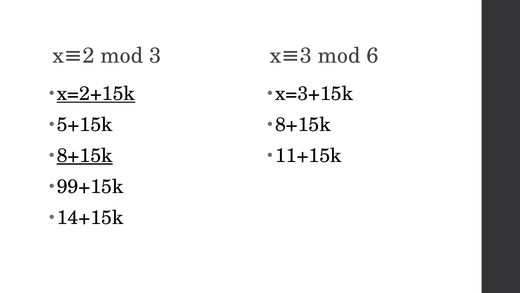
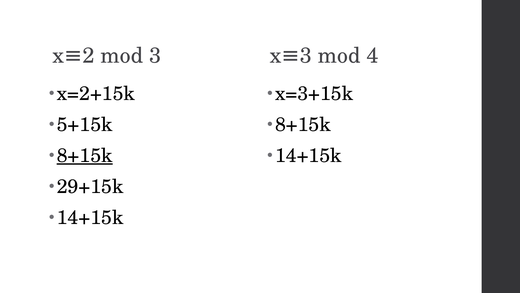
6: 6 -> 4 (373, 56)
x=2+15k underline: present -> none (96, 94)
11+15k: 11+15k -> 14+15k (308, 155)
99+15k: 99+15k -> 29+15k (90, 186)
